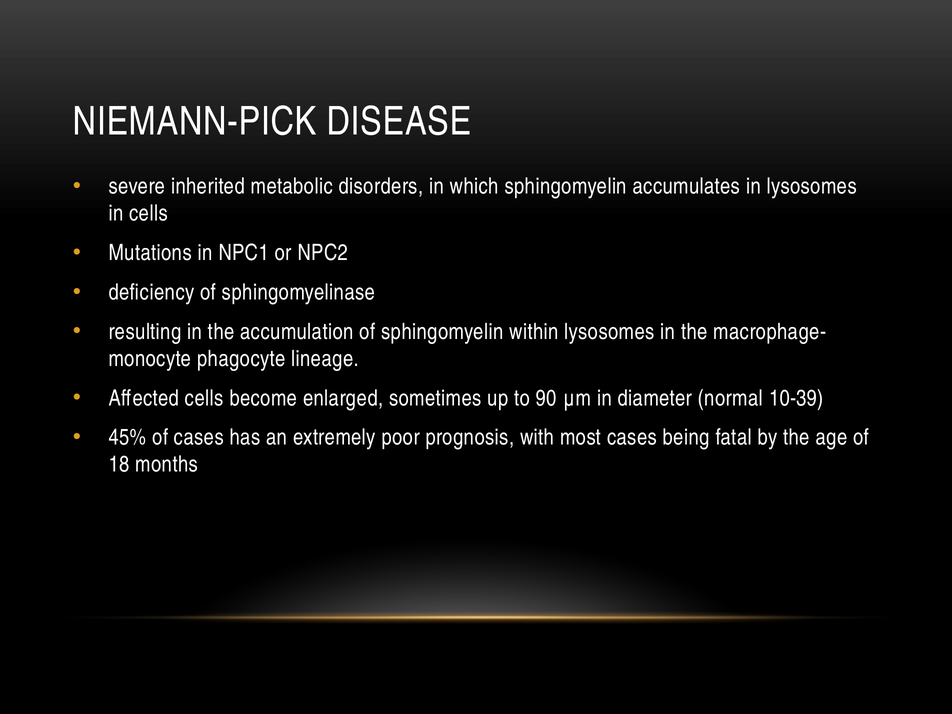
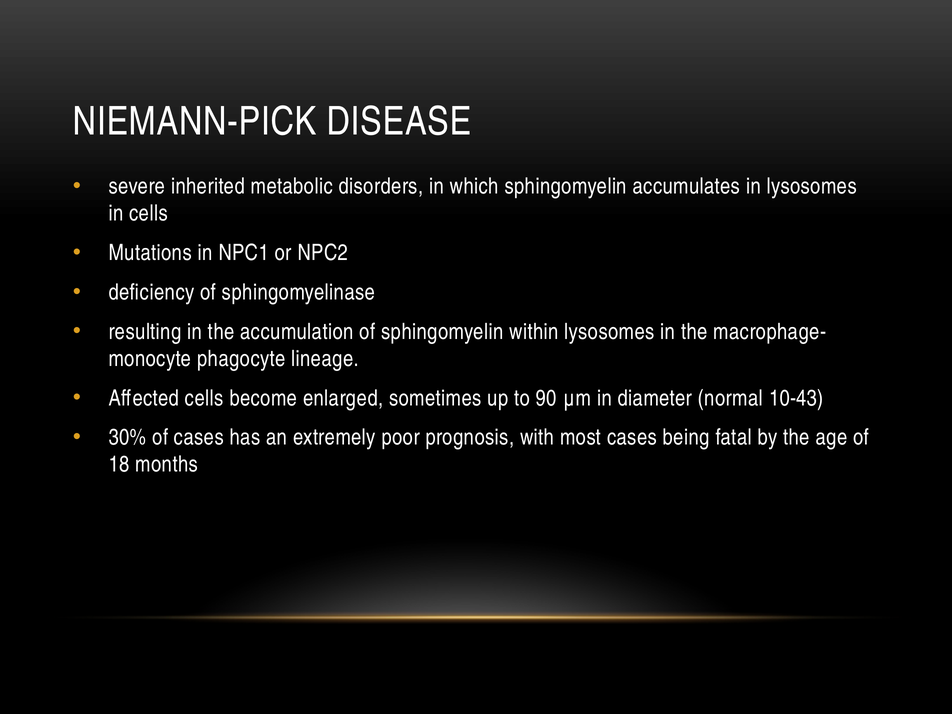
10-39: 10-39 -> 10-43 (796, 398)
45%: 45% -> 30% (127, 438)
